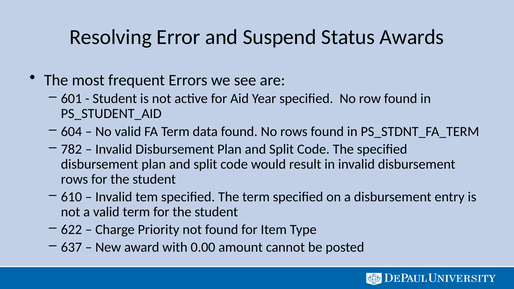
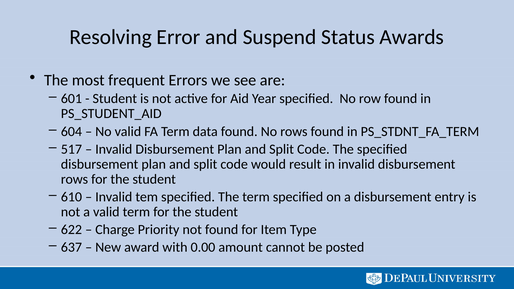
782: 782 -> 517 (71, 149)
